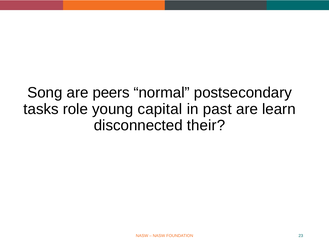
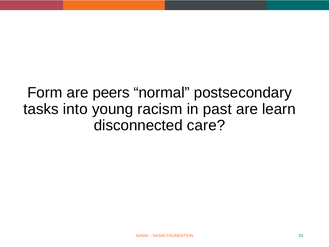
Song: Song -> Form (45, 93)
role: role -> into (75, 109)
capital: capital -> racism (160, 109)
their: their -> care (206, 125)
